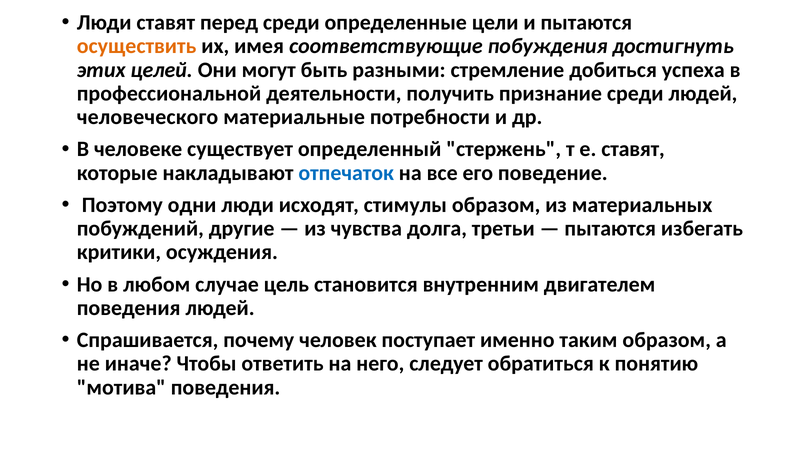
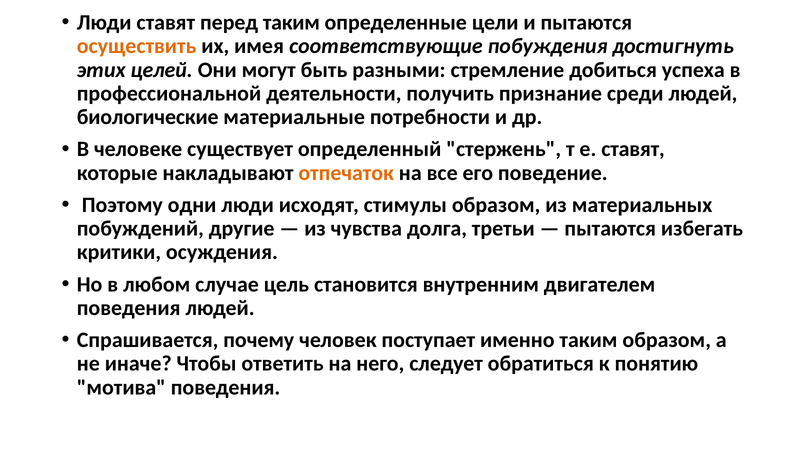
перед среди: среди -> таким (291, 23)
человеческого: человеческого -> биологические (148, 117)
отпечаток colour: blue -> orange (346, 173)
